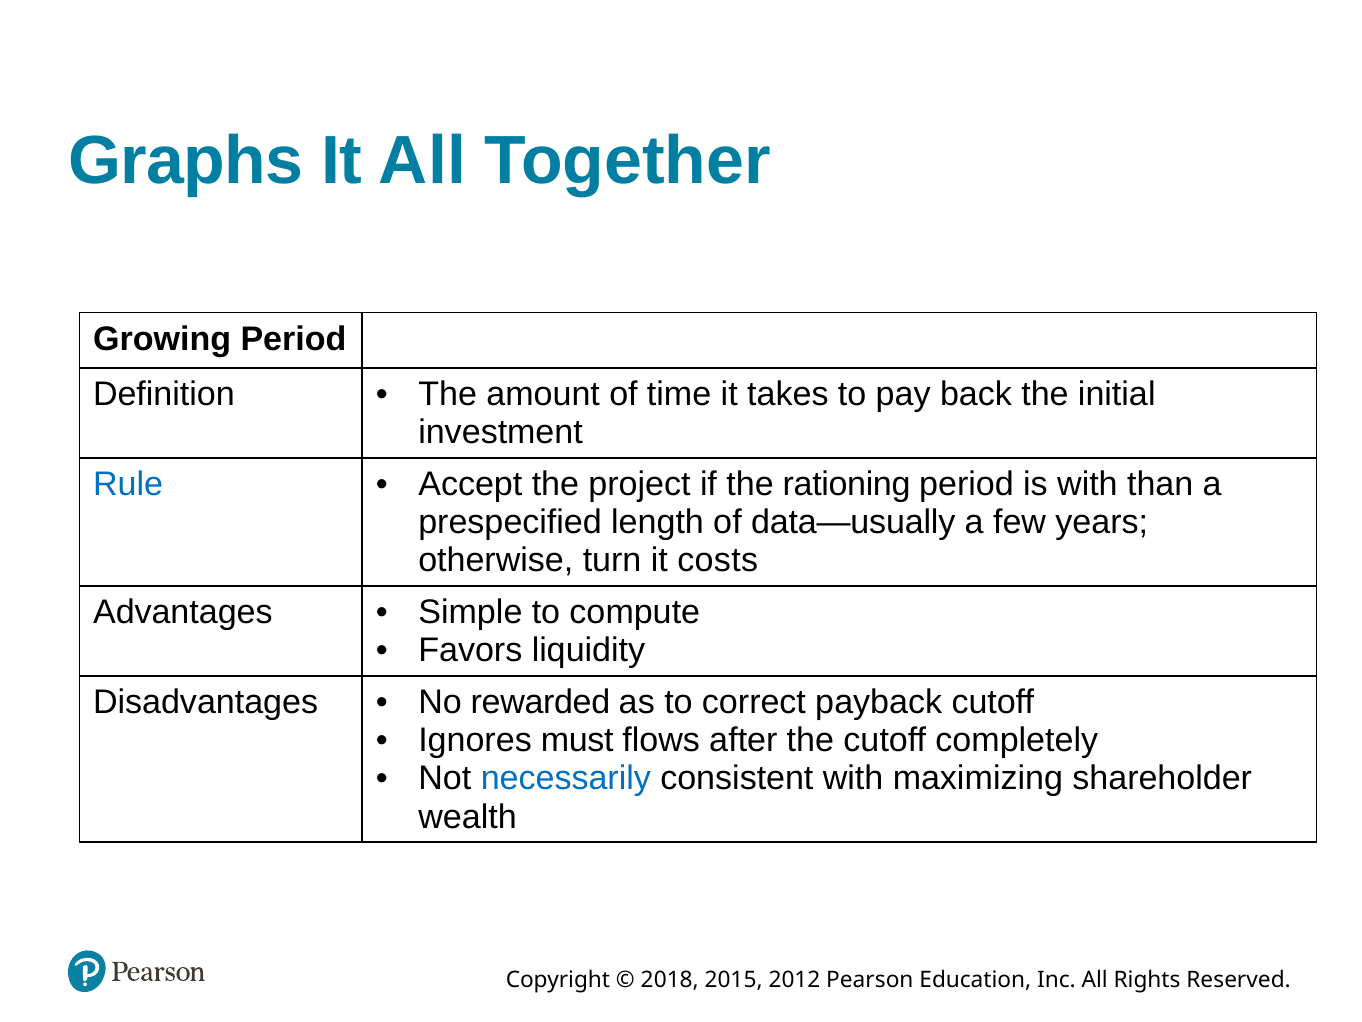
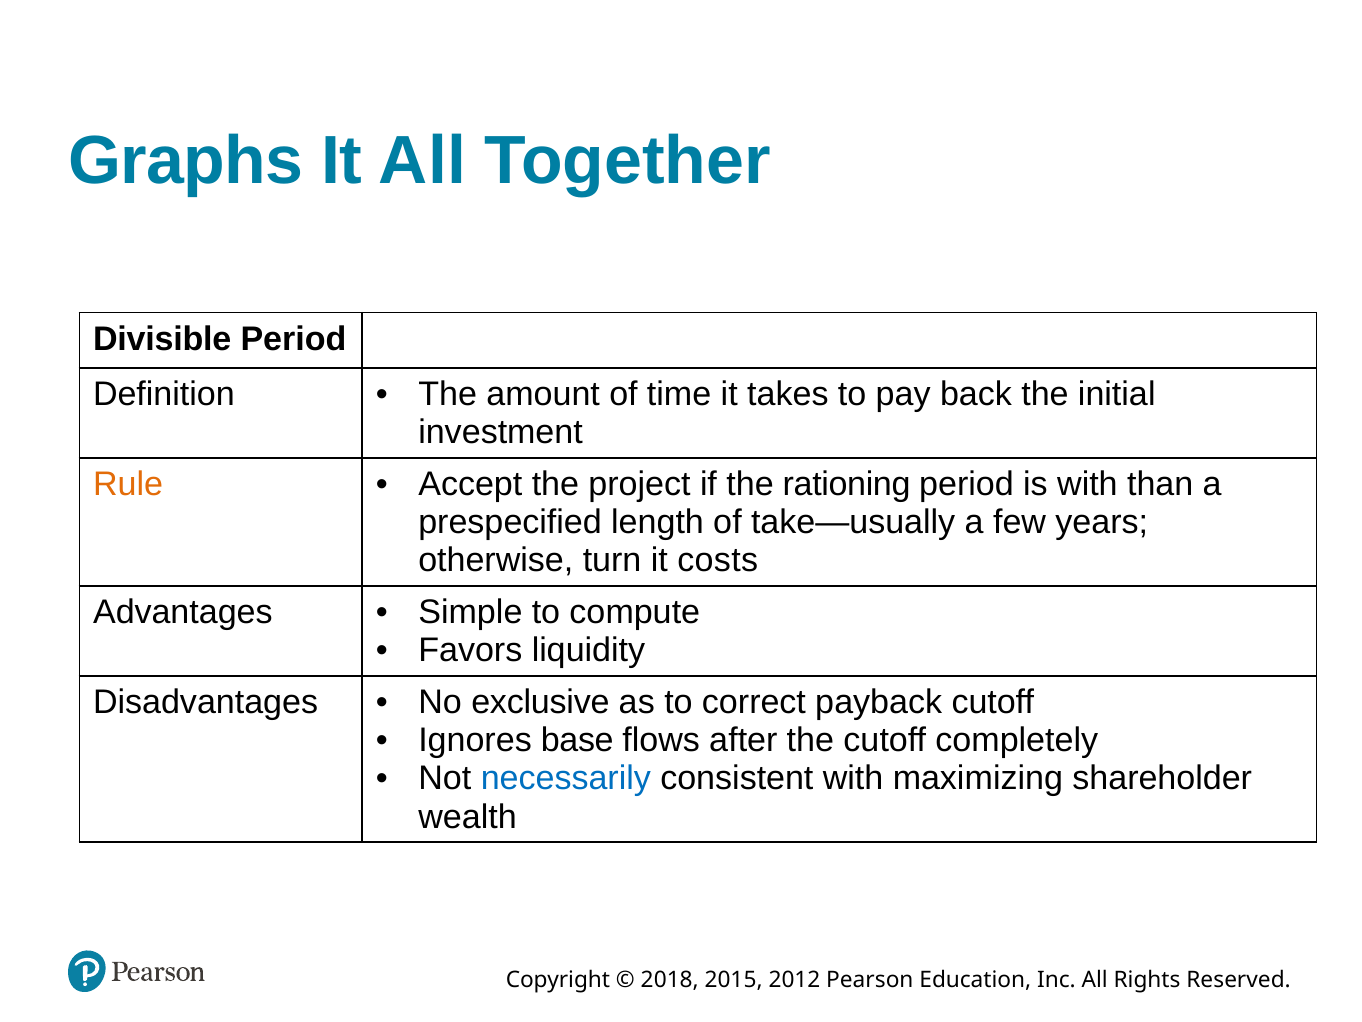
Growing: Growing -> Divisible (162, 339)
Rule colour: blue -> orange (128, 484)
data—usually: data—usually -> take—usually (853, 522)
rewarded: rewarded -> exclusive (540, 702)
must: must -> base (577, 740)
